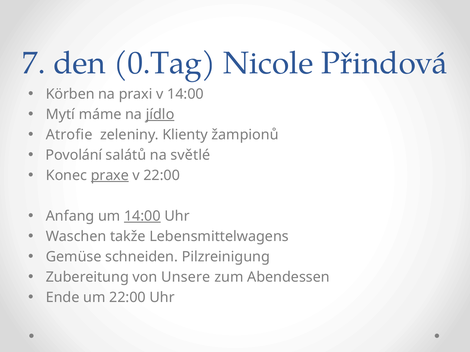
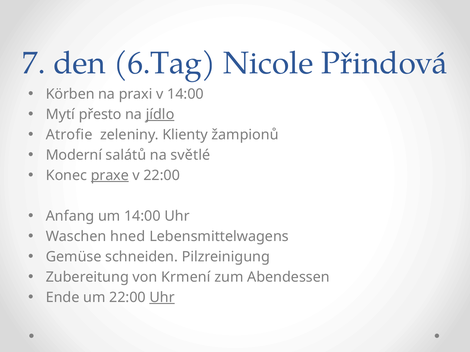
0.Tag: 0.Tag -> 6.Tag (165, 63)
máme: máme -> přesto (100, 115)
Povolání: Povolání -> Moderní (74, 155)
14:00 underline: present -> none (142, 216)
takže: takže -> hned (128, 237)
Unsere: Unsere -> Krmení (186, 277)
Uhr underline: none -> present (162, 298)
